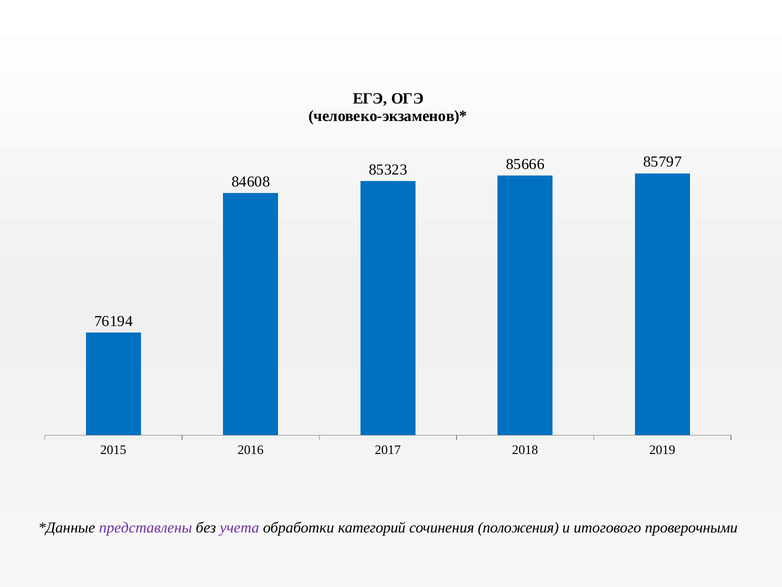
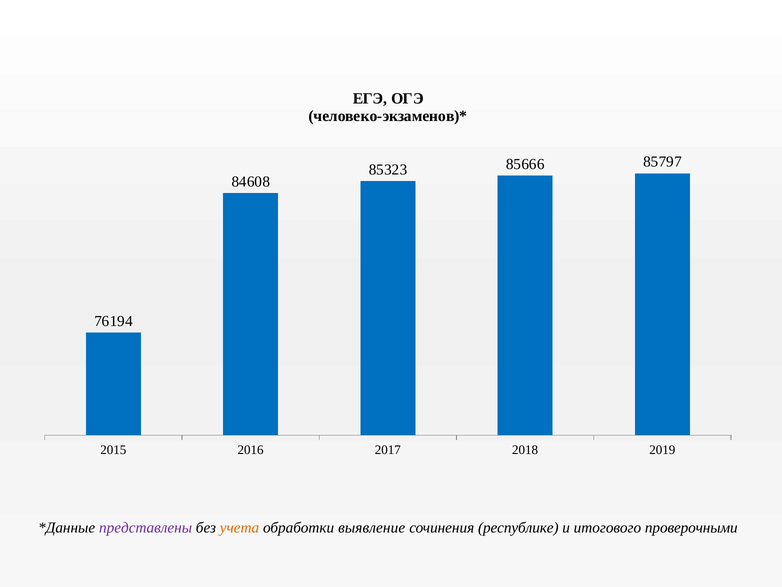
учета colour: purple -> orange (240, 527)
категорий: категорий -> выявление (372, 527)
положения: положения -> республике (518, 527)
